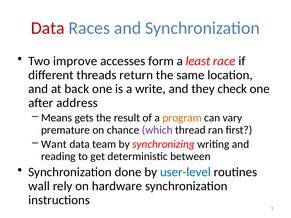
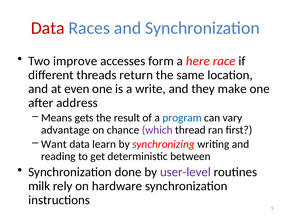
least: least -> here (198, 61)
back: back -> even (77, 89)
check: check -> make (232, 89)
program colour: orange -> blue (182, 118)
premature: premature -> advantage (65, 130)
team: team -> learn (104, 144)
user-level colour: blue -> purple (185, 172)
wall: wall -> milk (39, 186)
